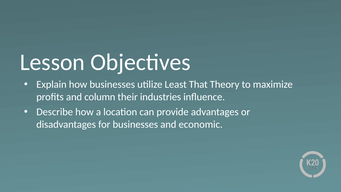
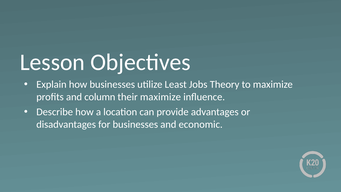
That: That -> Jobs (198, 84)
their industries: industries -> maximize (160, 97)
